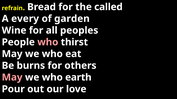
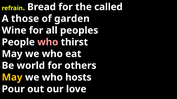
every: every -> those (25, 19)
burns: burns -> world (31, 66)
May colour: pink -> yellow (12, 78)
earth: earth -> hosts (78, 78)
